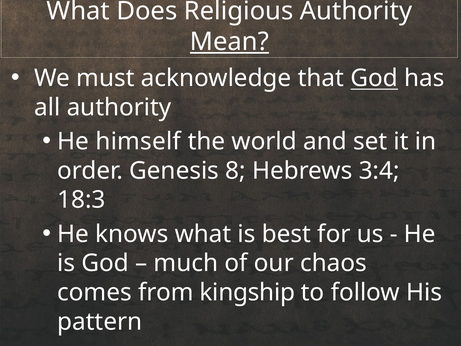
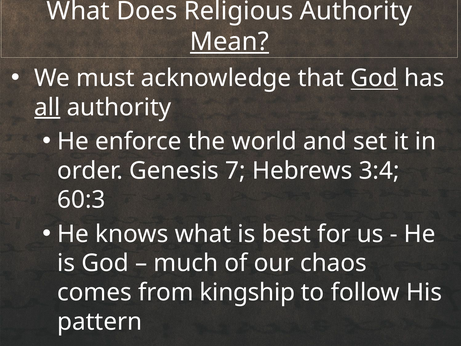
all underline: none -> present (47, 107)
himself: himself -> enforce (138, 141)
8: 8 -> 7 (236, 171)
18:3: 18:3 -> 60:3 (81, 200)
